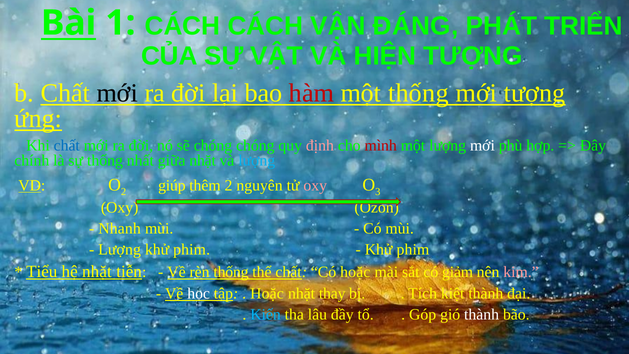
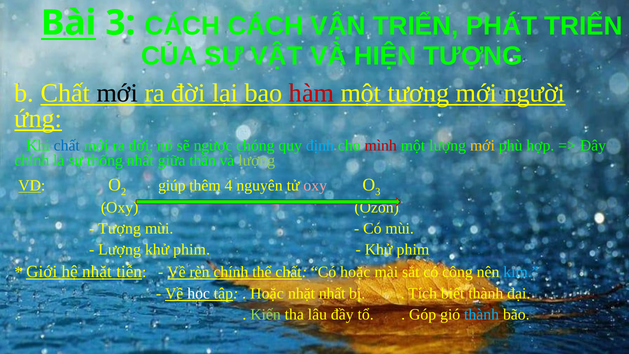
Bài 1: 1 -> 3 (120, 23)
VẬN ĐÁNG: ĐÁNG -> TRIỂN (416, 26)
một thống: thống -> tương (419, 93)
mới tượng: tượng -> người (534, 93)
sẽ chóng: chóng -> ngược (213, 145)
định colour: pink -> light blue (320, 145)
mới colour: white -> yellow (482, 145)
giữa nhặt: nhặt -> thần (203, 161)
lượng colour: light blue -> light green (257, 161)
thêm 2: 2 -> 4 (229, 185)
Nhanh: Nhanh -> Tượng (120, 228)
Tiểu: Tiểu -> Giới (42, 271)
rèn thống: thống -> chính (231, 272)
giảm: giảm -> công (457, 272)
kim colour: pink -> light blue (521, 272)
nhặt thay: thay -> nhất (332, 293)
kiệt: kiệt -> biết (453, 293)
Kiến colour: light blue -> light green (266, 314)
thành colour: white -> light blue (482, 314)
